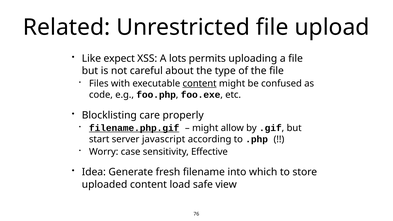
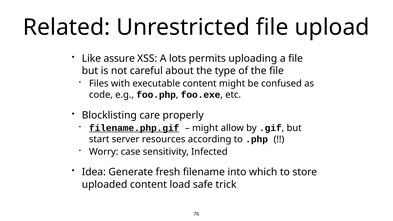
expect: expect -> assure (119, 59)
content underline: present -> none (200, 84)
javascript: javascript -> resources (164, 139)
Effective: Effective -> Infected (209, 152)
view: view -> trick (226, 184)
